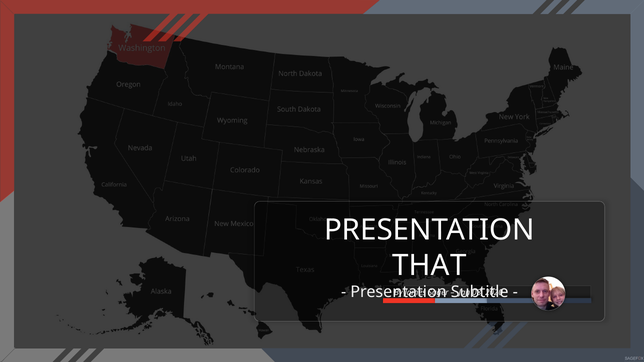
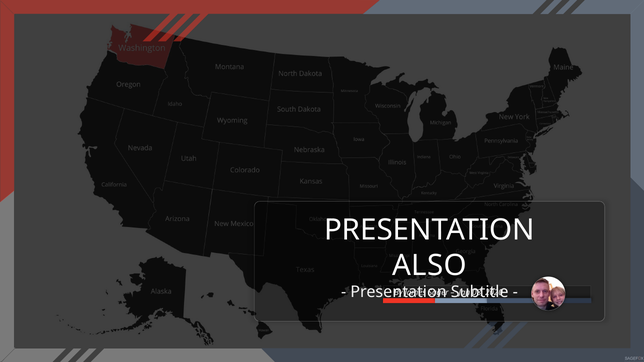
THAT: THAT -> ALSO (429, 266)
